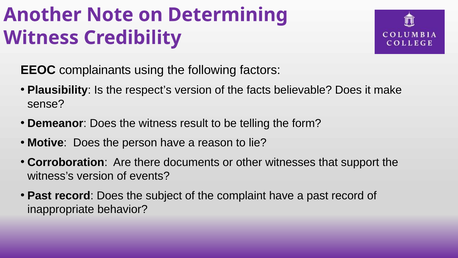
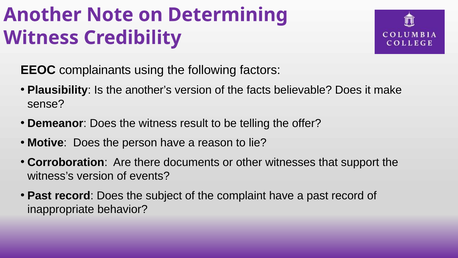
respect’s: respect’s -> another’s (148, 90)
form: form -> offer (307, 123)
